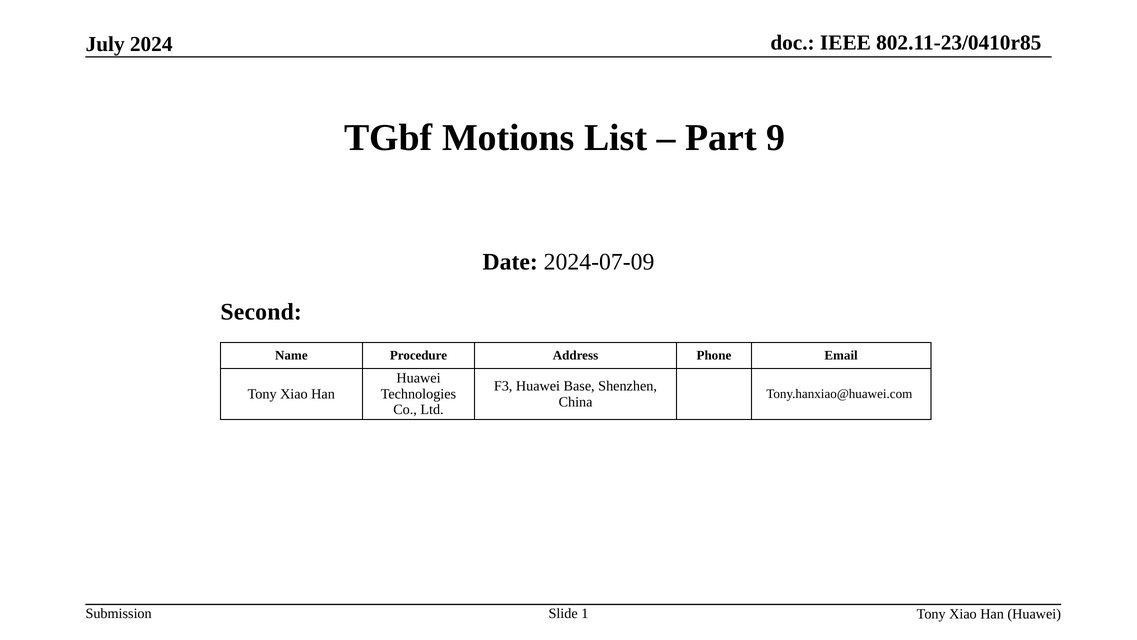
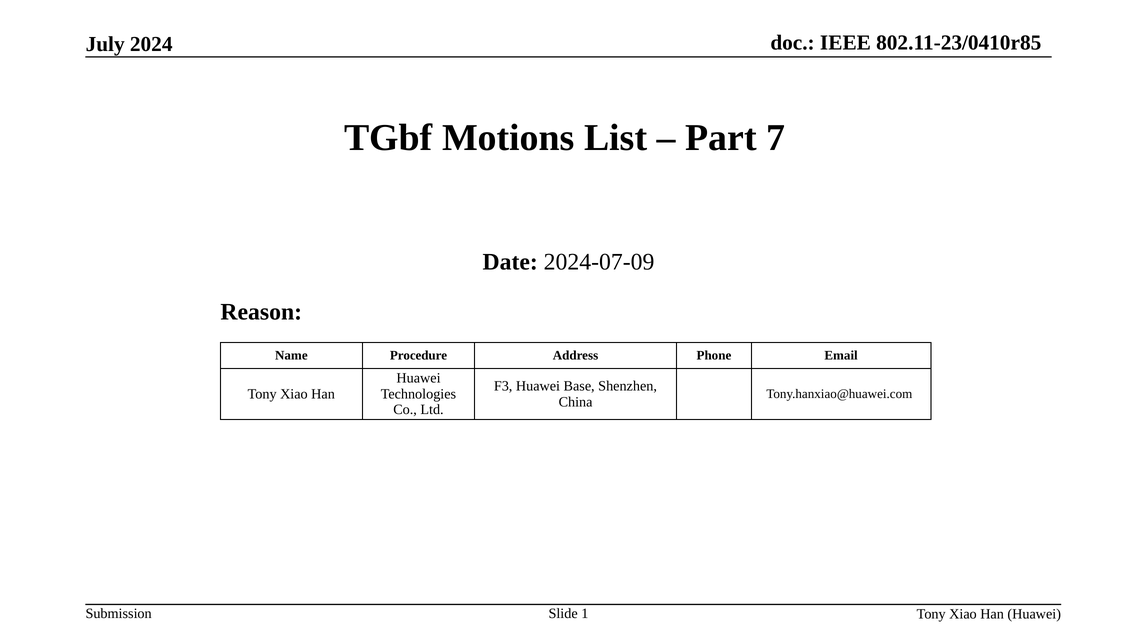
9: 9 -> 7 (776, 138)
Second: Second -> Reason (261, 311)
